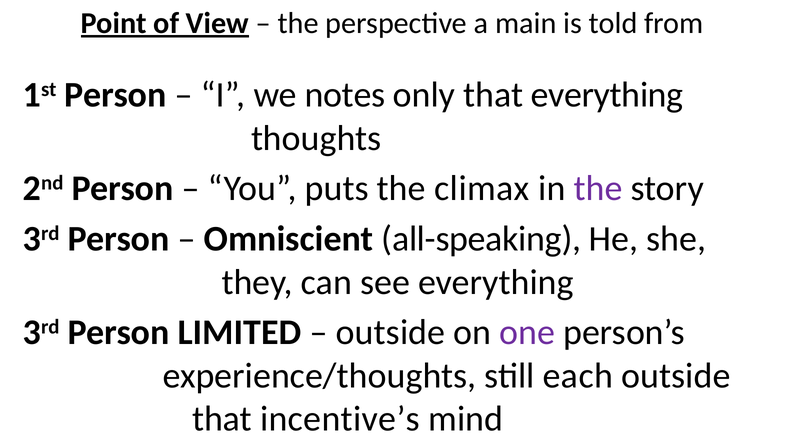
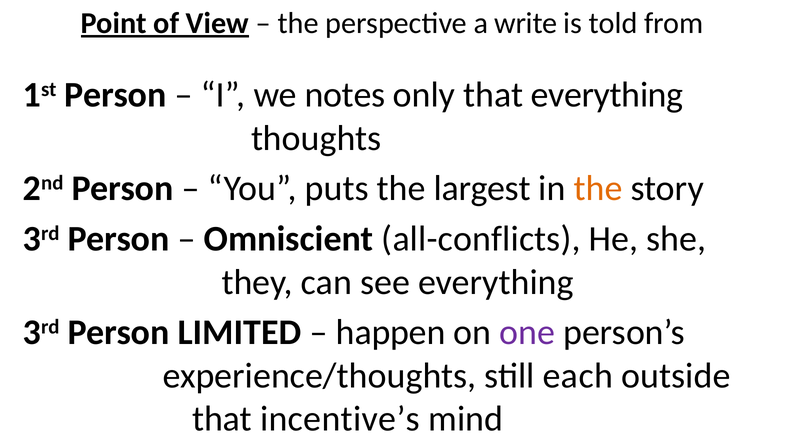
main: main -> write (526, 23)
climax: climax -> largest (482, 188)
the colour: purple -> orange (598, 188)
all-speaking: all-speaking -> all-conflicts (481, 239)
outside: outside -> happen (391, 332)
